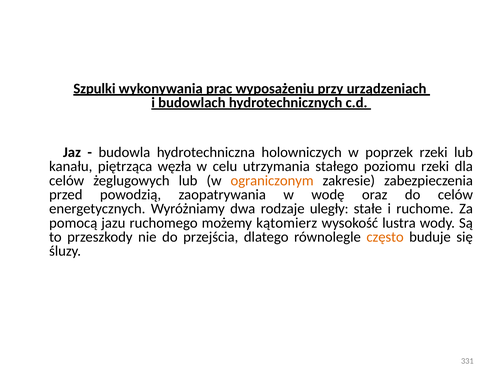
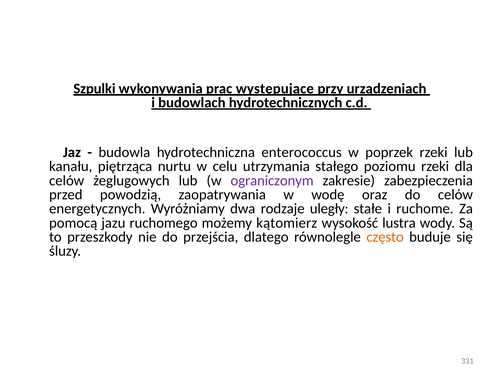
wyposażeniu: wyposażeniu -> występujące (275, 89)
holowniczych: holowniczych -> enterococcus (302, 152)
węzła: węzła -> nurtu (174, 166)
ograniczonym colour: orange -> purple (272, 181)
